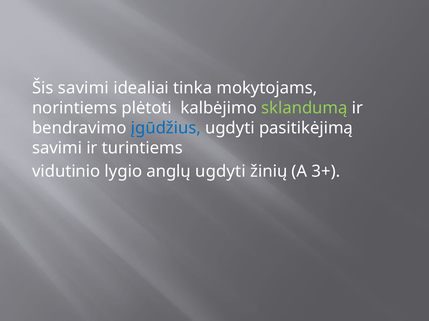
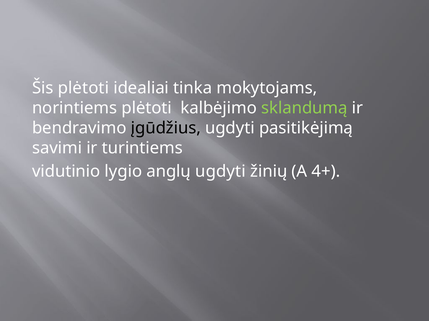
Šis savimi: savimi -> plėtoti (83, 88)
įgūdžius colour: blue -> black (166, 128)
3+: 3+ -> 4+ (326, 172)
